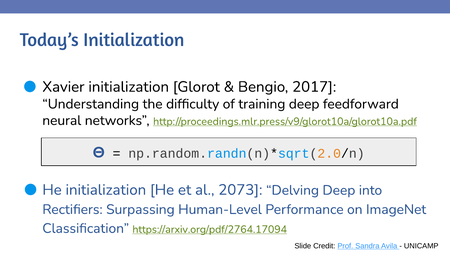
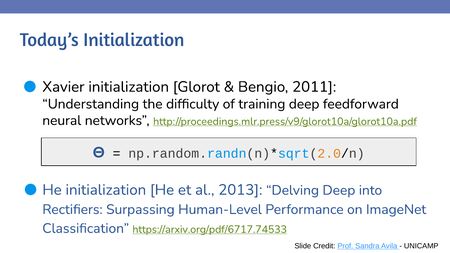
2017: 2017 -> 2011 (314, 87)
2073: 2073 -> 2013 (240, 190)
https://arxiv.org/pdf/2764.17094: https://arxiv.org/pdf/2764.17094 -> https://arxiv.org/pdf/6717.74533 (210, 230)
